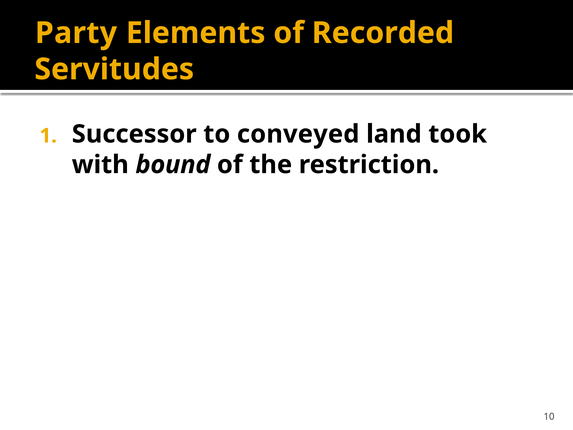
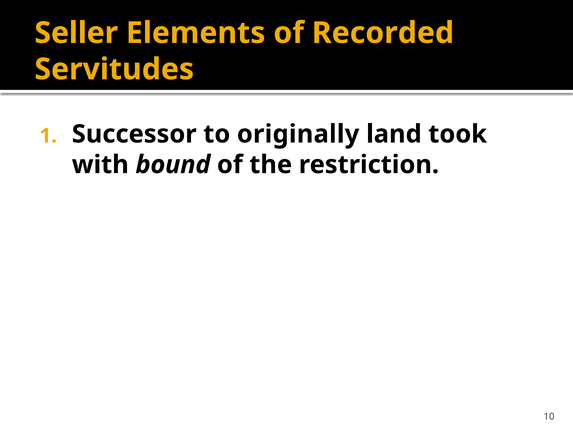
Party: Party -> Seller (76, 33)
conveyed: conveyed -> originally (298, 134)
